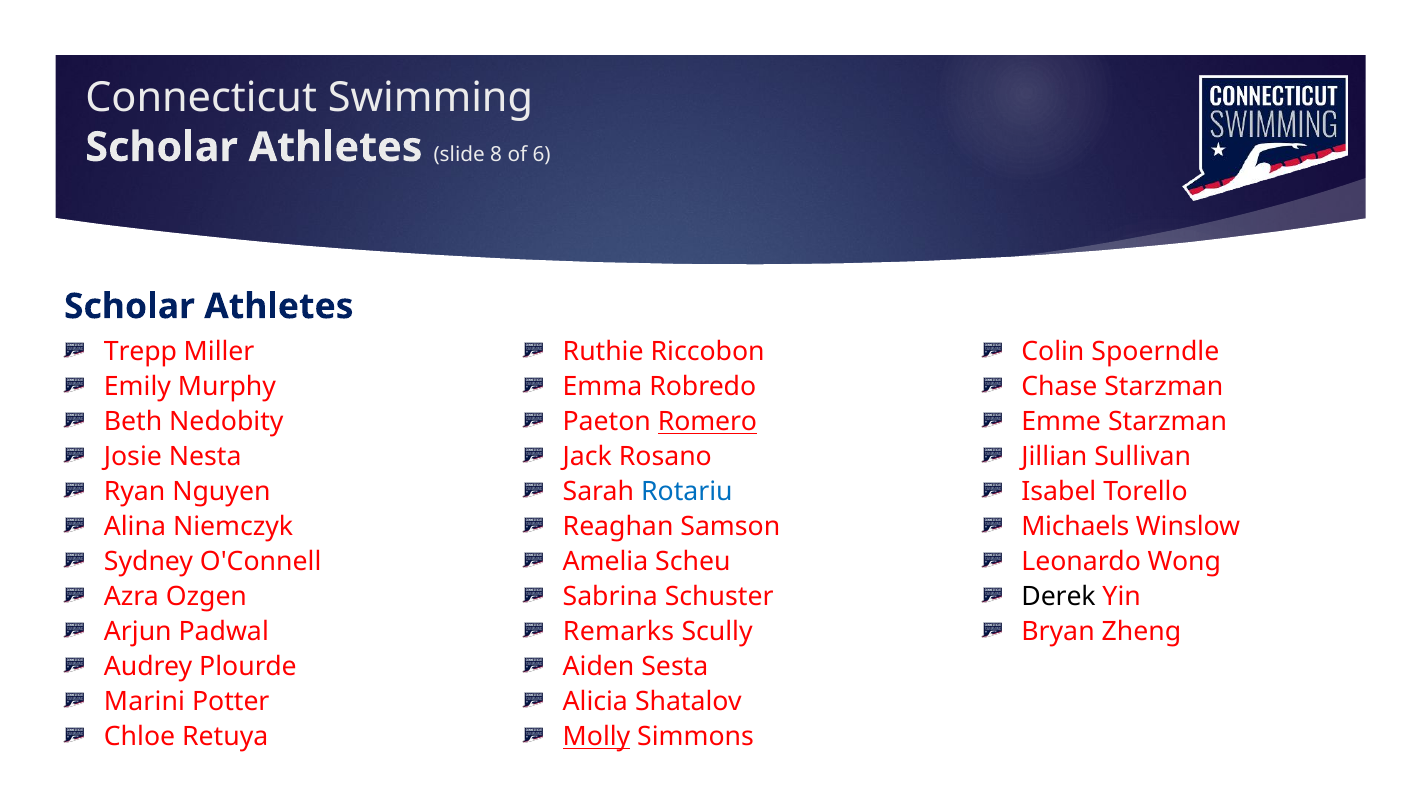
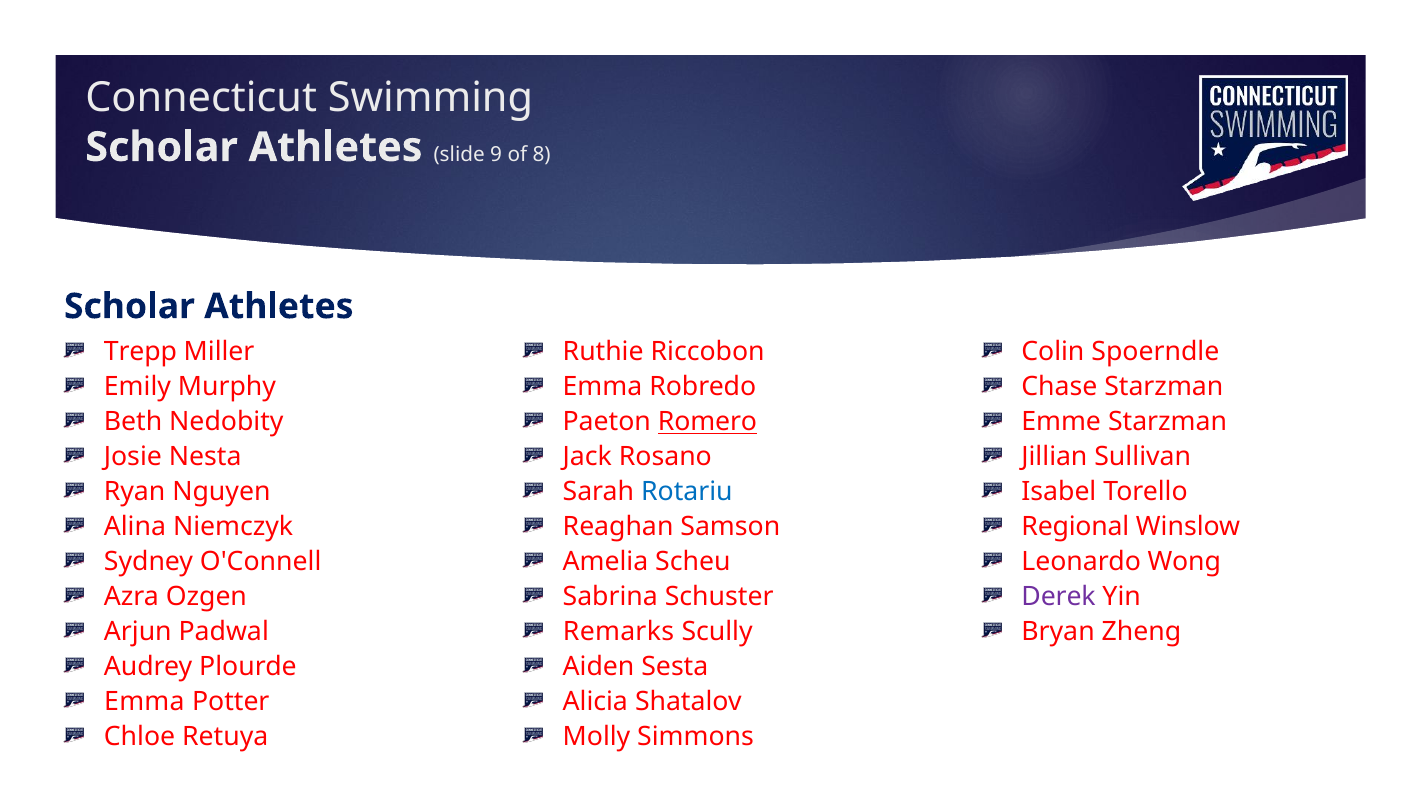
8: 8 -> 9 (496, 154)
6: 6 -> 8 (542, 154)
Michaels: Michaels -> Regional (1075, 527)
Derek colour: black -> purple (1059, 597)
Marini: Marini -> Emma (144, 702)
Molly underline: present -> none (597, 737)
